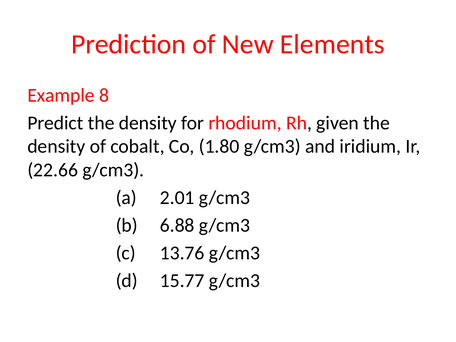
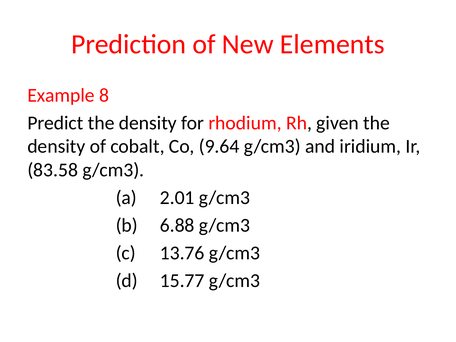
1.80: 1.80 -> 9.64 (219, 146)
22.66: 22.66 -> 83.58 (53, 170)
